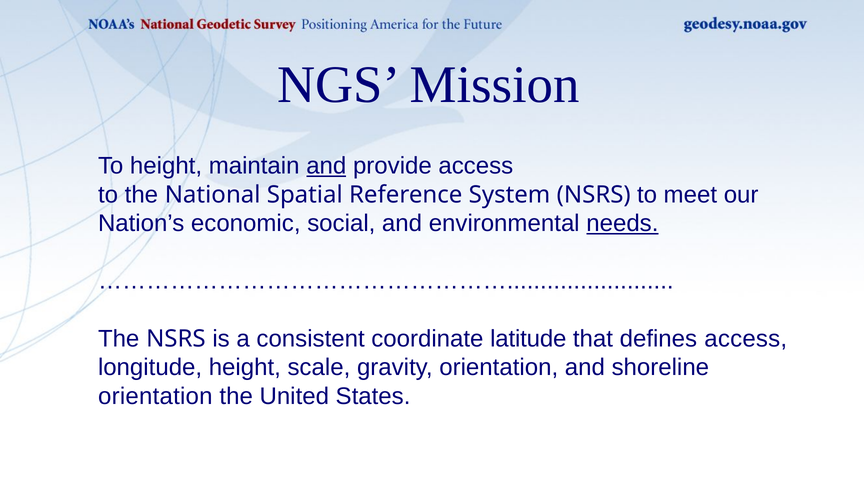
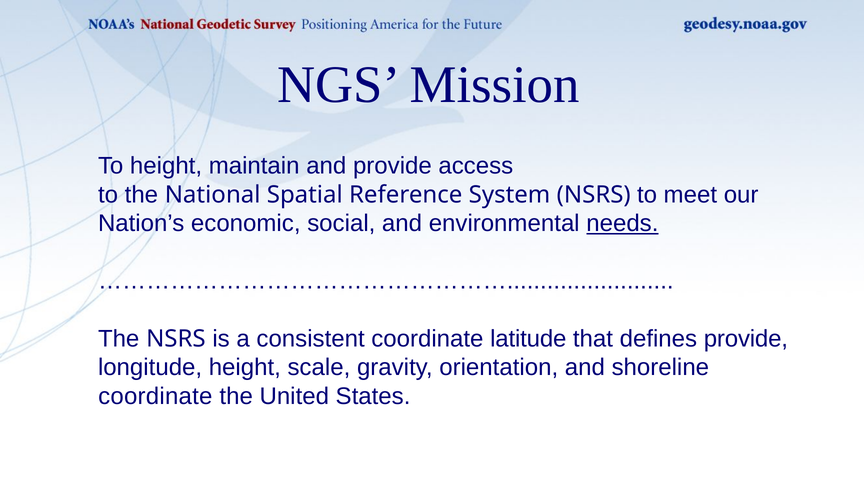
and underline: present -> none (326, 166)
defines access: access -> provide (746, 339)
orientation: orientation -> coordinate (155, 396)
